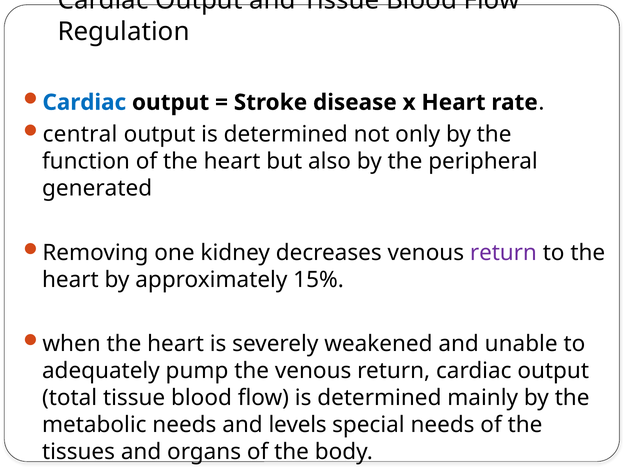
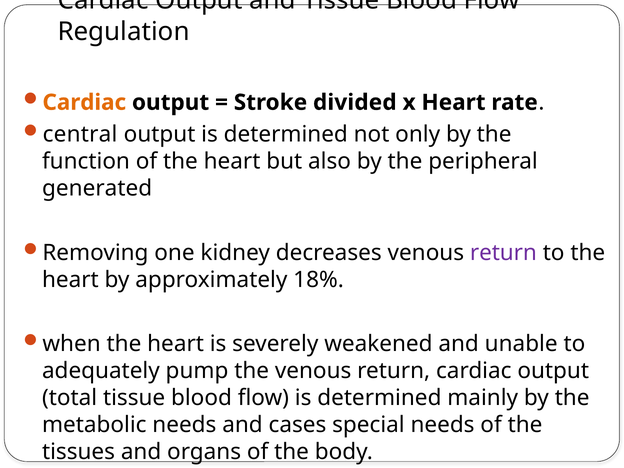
Cardiac colour: blue -> orange (84, 102)
disease: disease -> divided (355, 102)
15%: 15% -> 18% (319, 280)
levels: levels -> cases (297, 425)
